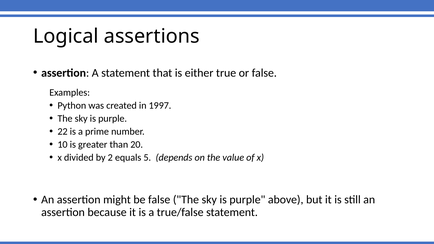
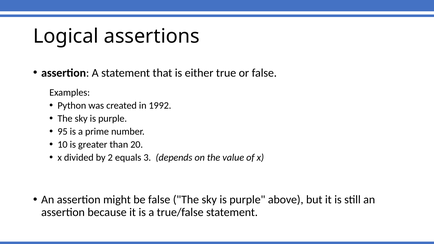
1997: 1997 -> 1992 (160, 106)
22: 22 -> 95 (63, 132)
5: 5 -> 3 (147, 157)
